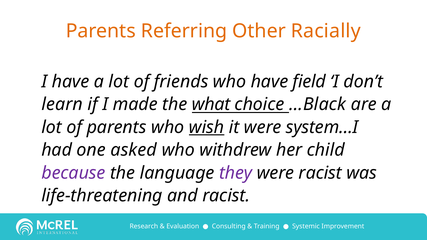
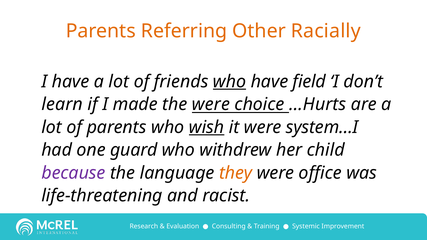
who underline: none -> present (230, 82)
the what: what -> were (211, 105)
…Black: …Black -> …Hurts (318, 105)
asked: asked -> guard (134, 150)
they colour: purple -> orange (236, 173)
were racist: racist -> office (320, 173)
